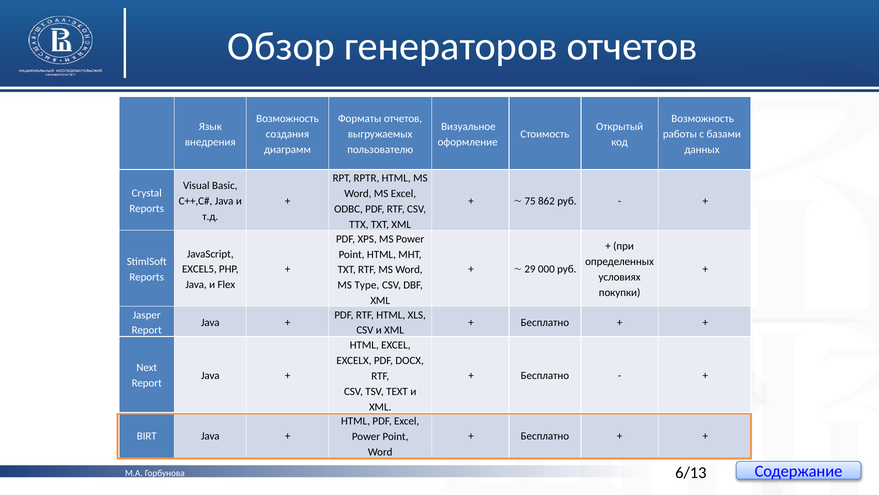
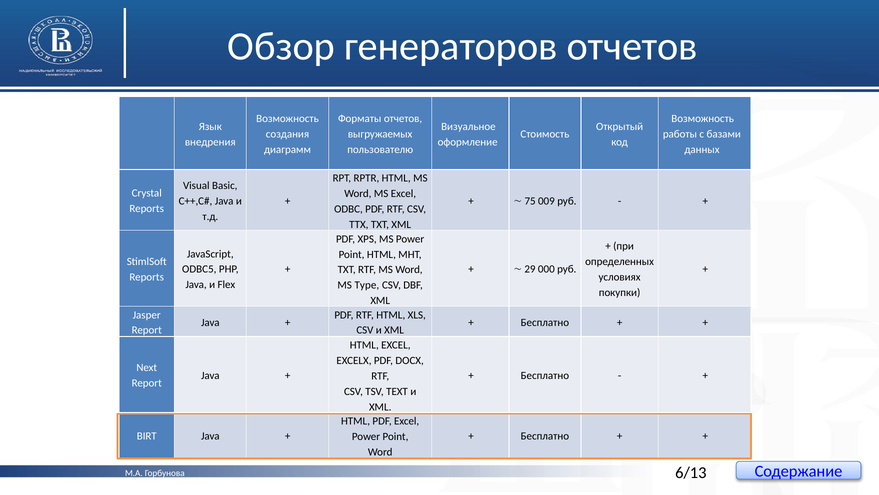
862: 862 -> 009 (546, 201)
EXCEL5: EXCEL5 -> ODBC5 (199, 269)
